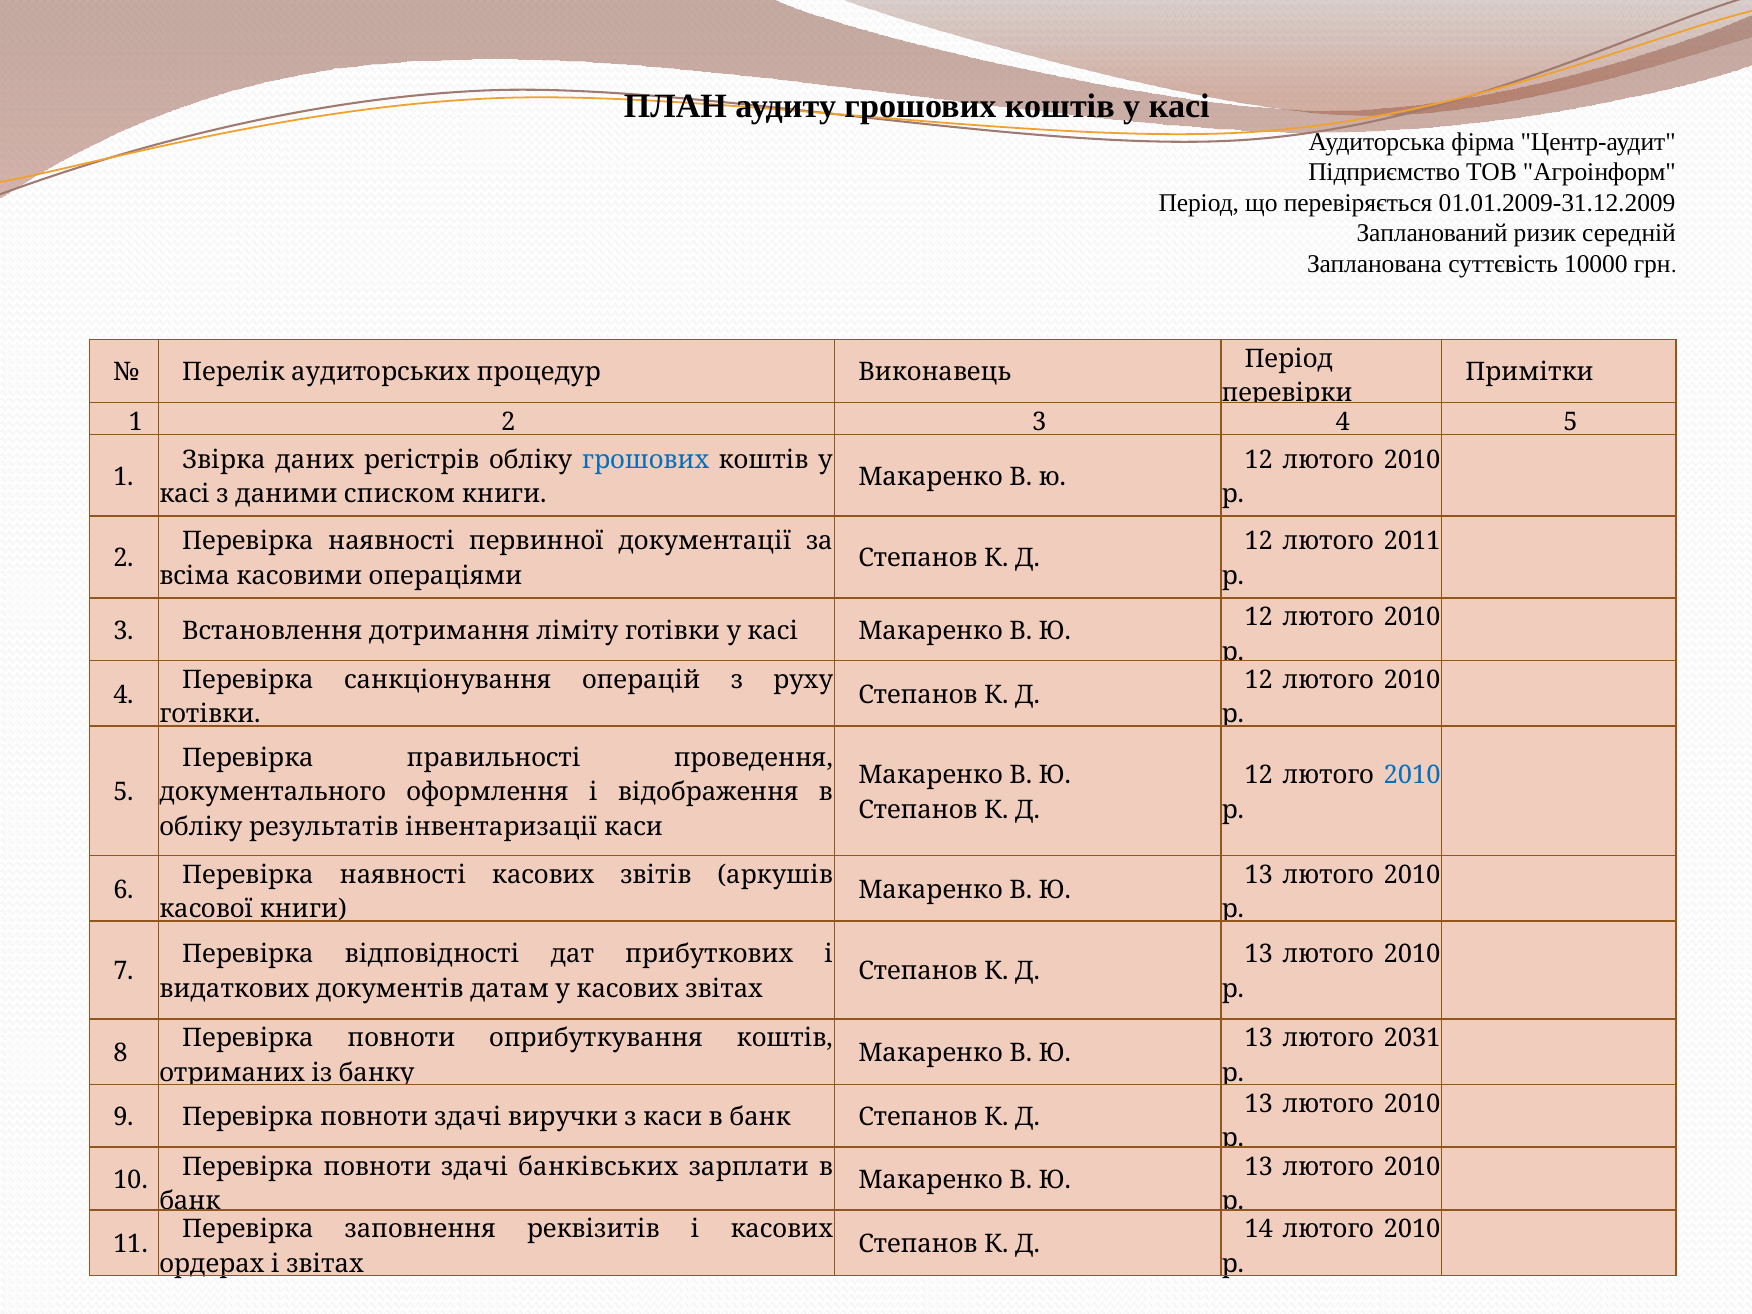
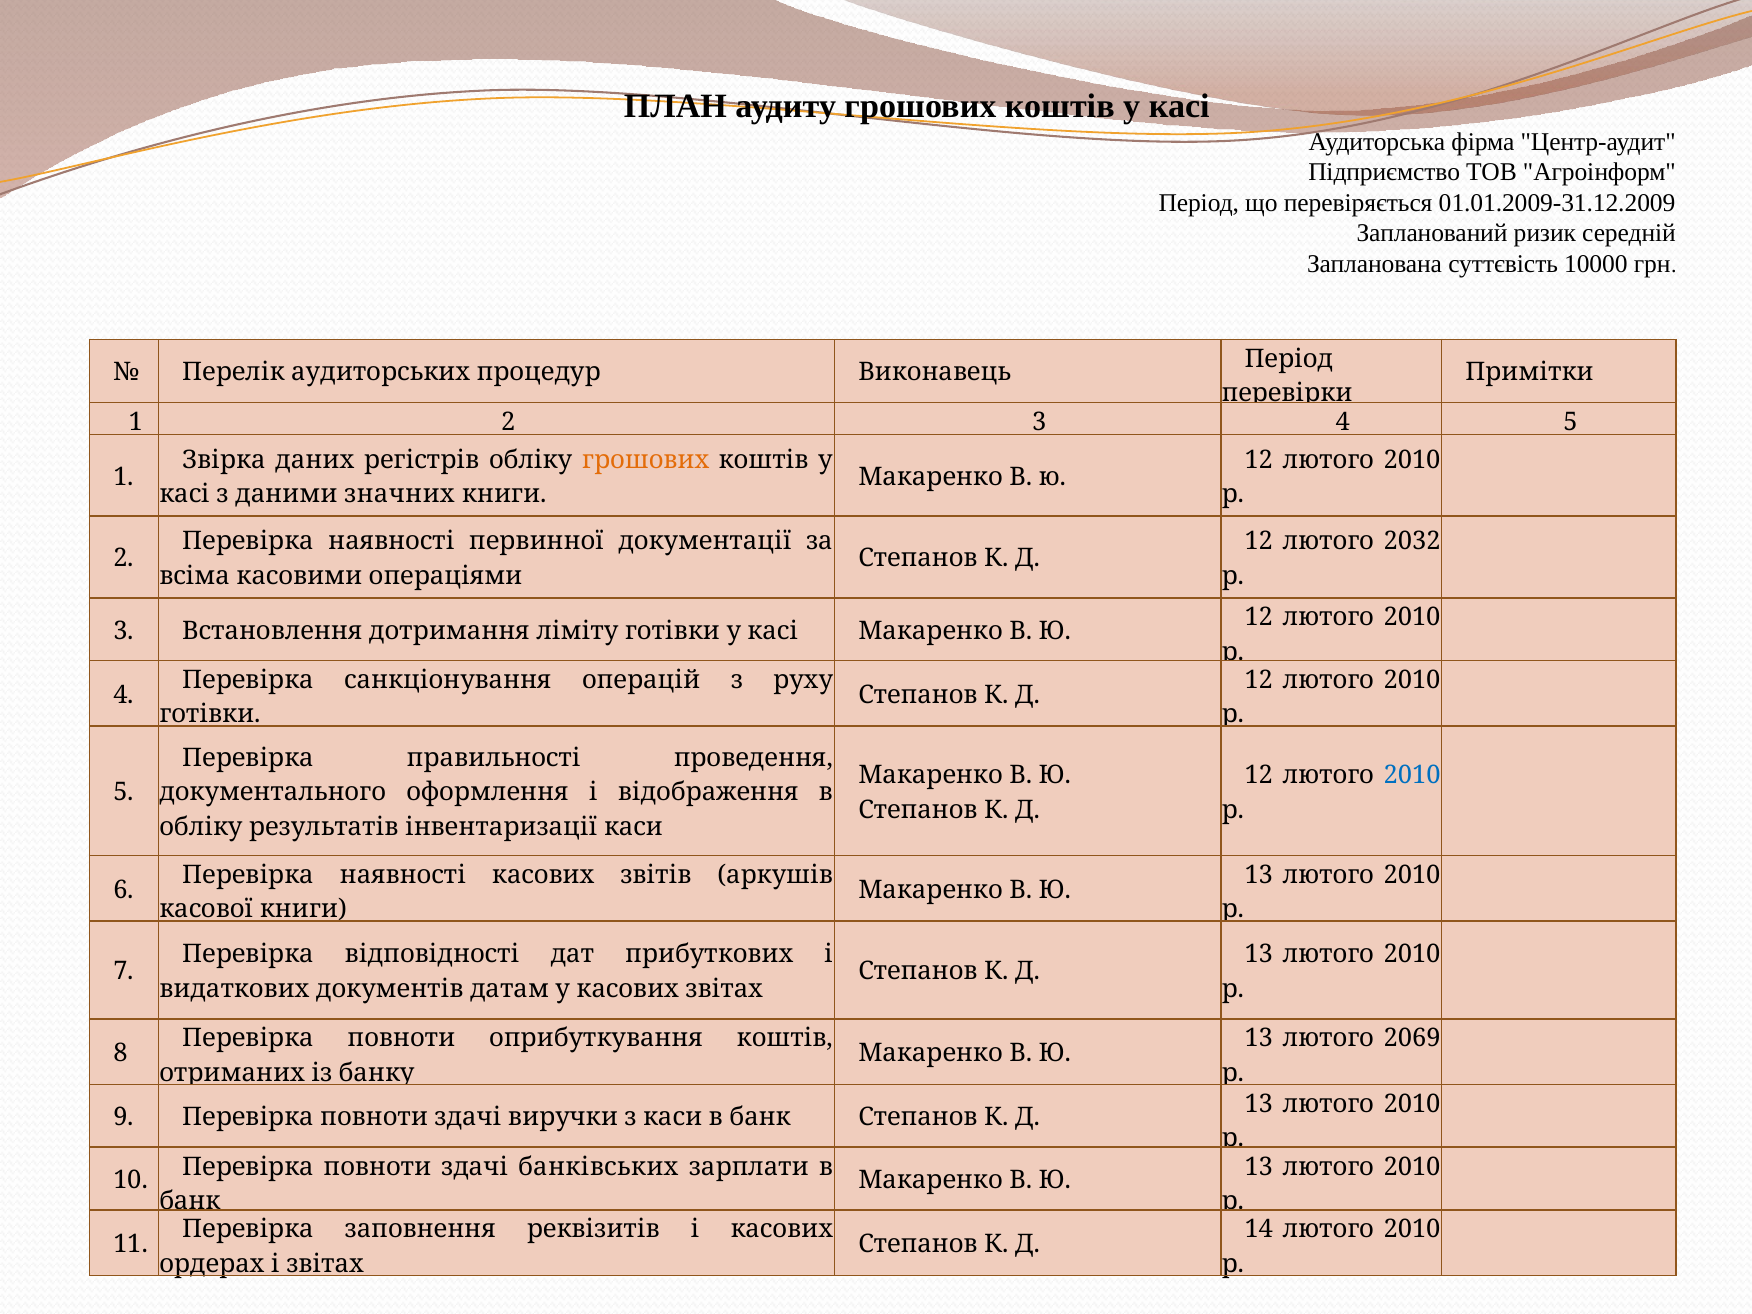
грошових colour: blue -> orange (646, 460)
списком: списком -> значних (399, 494)
2011: 2011 -> 2032 (1412, 541)
2031: 2031 -> 2069 (1412, 1038)
